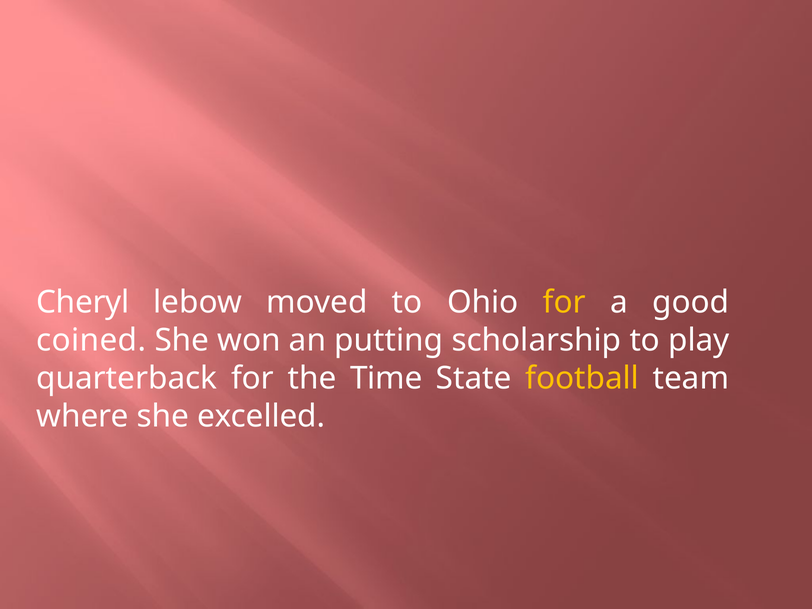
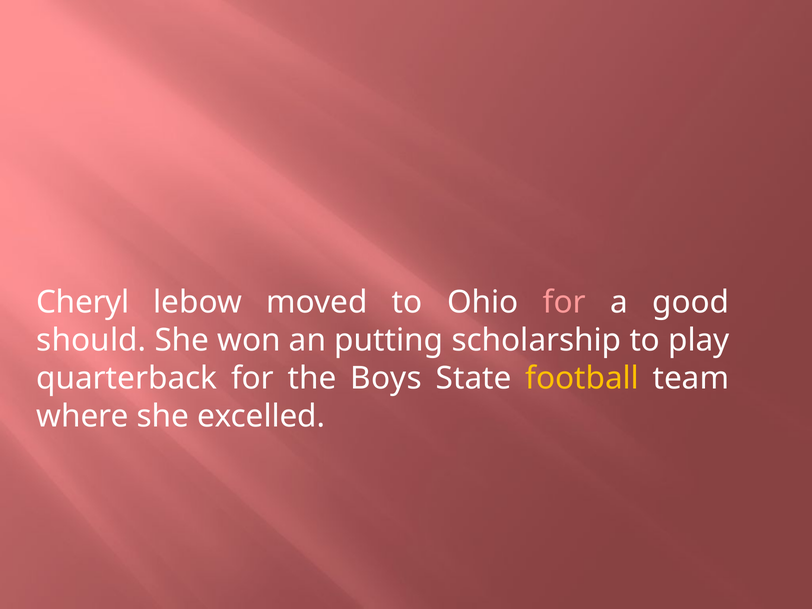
for colour: yellow -> pink (564, 303)
coined: coined -> should (91, 340)
Time: Time -> Boys (386, 378)
